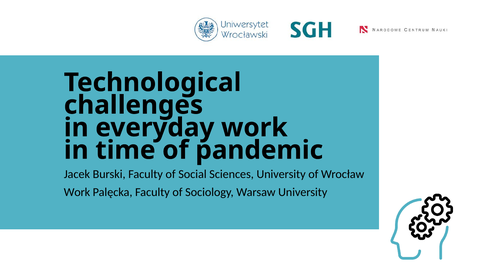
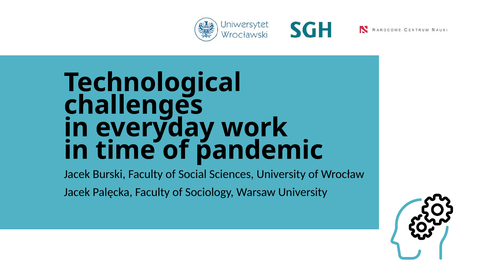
Work: Work -> Jacek (77, 192)
